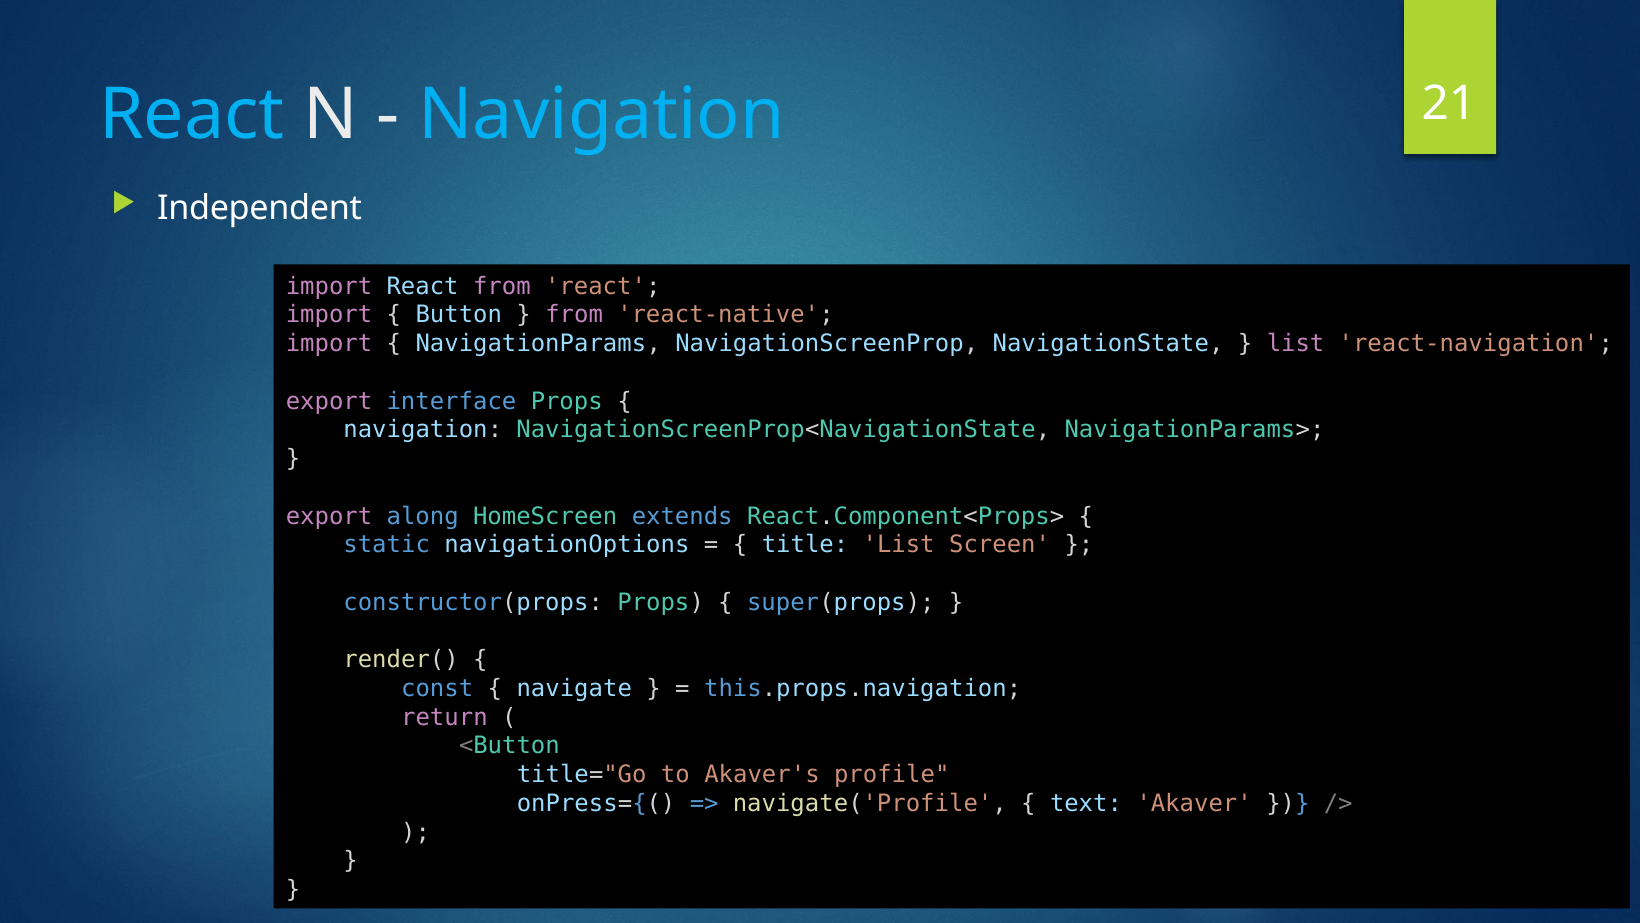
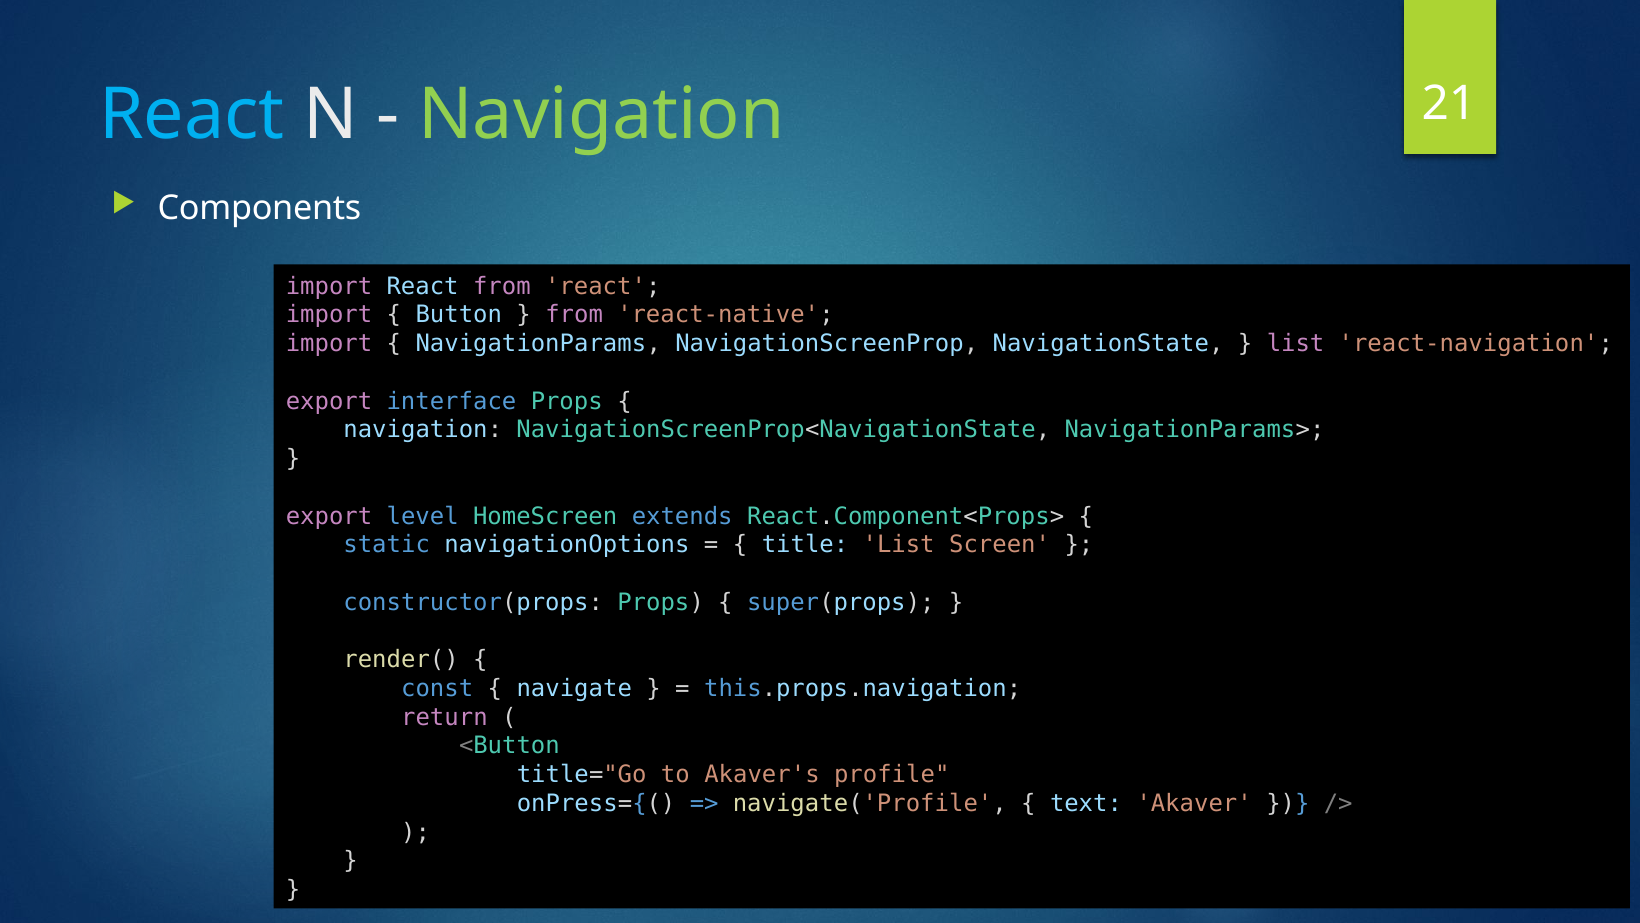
Navigation colour: light blue -> light green (601, 115)
Independent: Independent -> Components (259, 208)
along: along -> level (423, 516)
